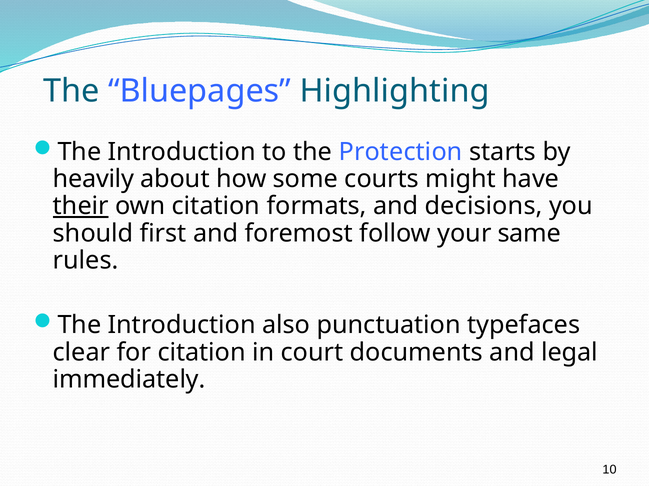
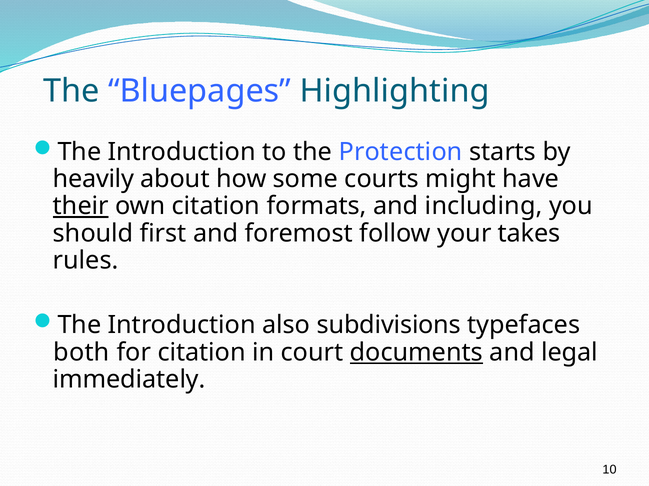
decisions: decisions -> including (484, 206)
same: same -> takes (529, 234)
punctuation: punctuation -> subdivisions (389, 326)
clear: clear -> both (81, 353)
documents underline: none -> present (416, 353)
